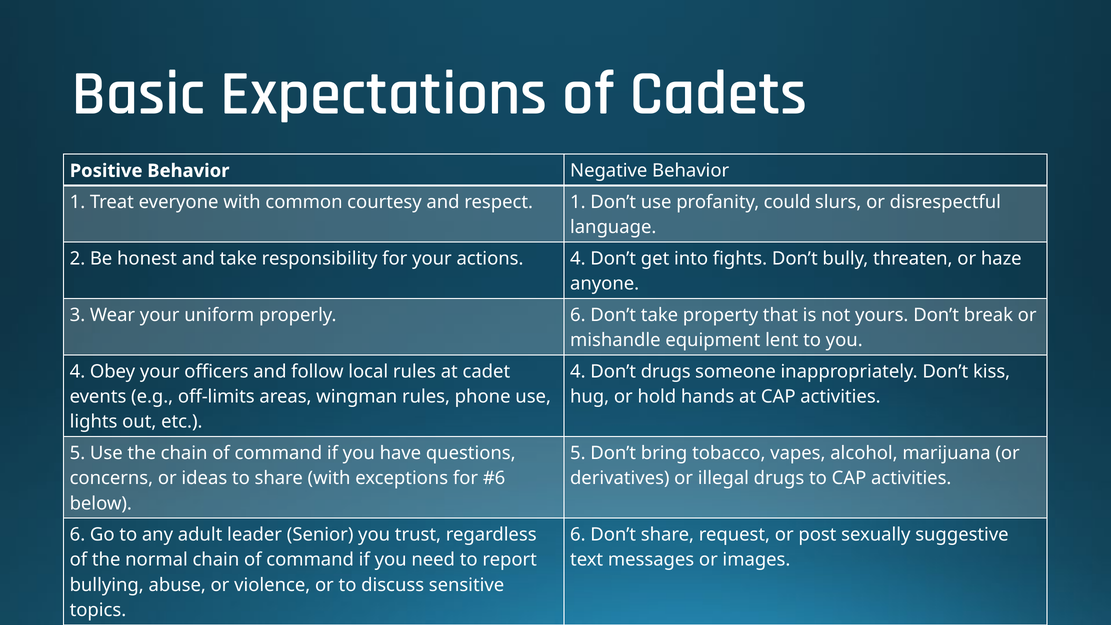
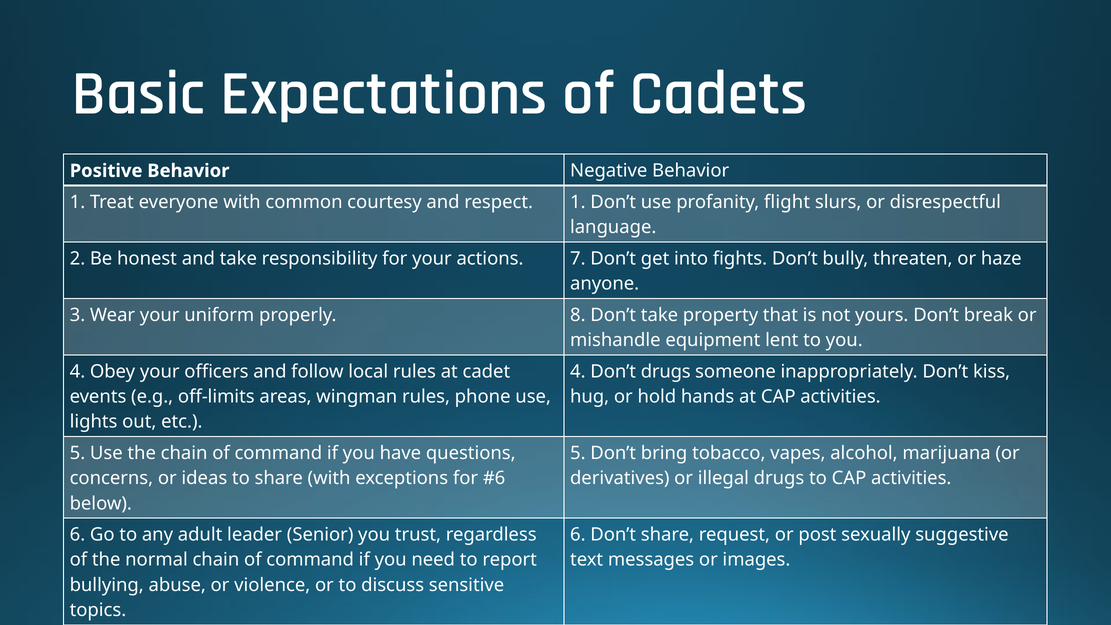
profanity could: could -> flight (787, 202)
actions 4: 4 -> 7 (578, 259)
properly 6: 6 -> 8 (578, 315)
